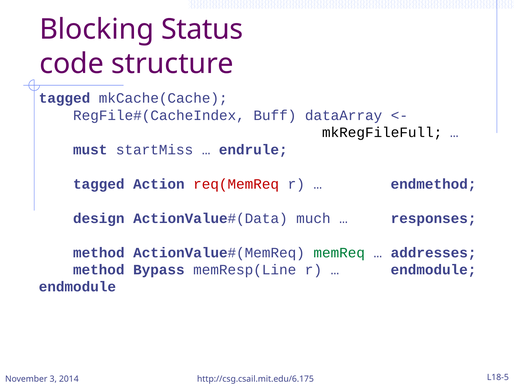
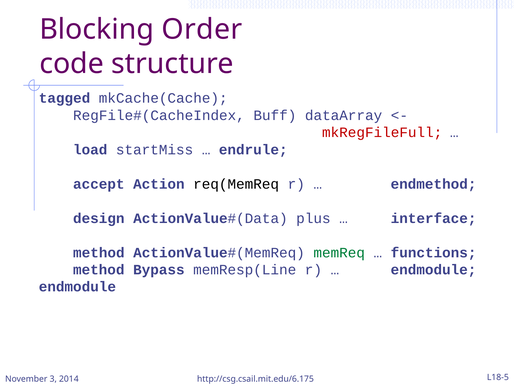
Status: Status -> Order (202, 29)
mkRegFileFull colour: black -> red (382, 132)
must: must -> load (90, 149)
tagged: tagged -> accept (99, 184)
req(MemReq colour: red -> black (236, 184)
much: much -> plus (313, 218)
responses: responses -> interface (434, 218)
addresses: addresses -> functions (434, 252)
